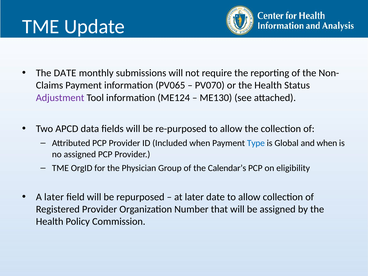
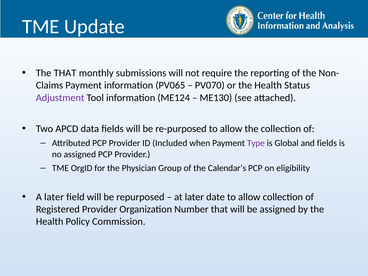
The DATE: DATE -> THAT (65, 73)
Type colour: blue -> purple (256, 143)
and when: when -> fields (327, 143)
